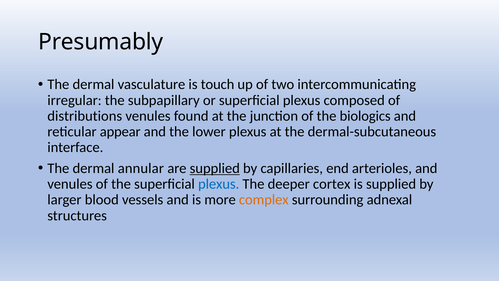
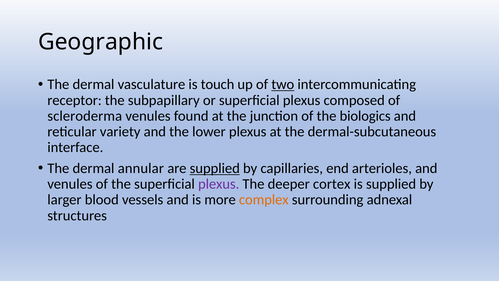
Presumably: Presumably -> Geographic (101, 42)
two underline: none -> present (283, 84)
irregular: irregular -> receptor (75, 100)
distributions: distributions -> scleroderma (85, 116)
appear: appear -> variety (120, 132)
plexus colour: blue -> purple (219, 184)
